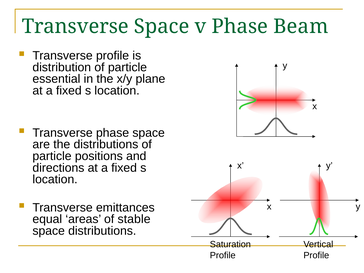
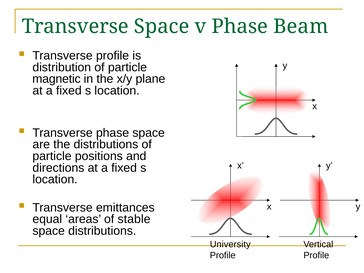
essential: essential -> magnetic (56, 79)
Saturation: Saturation -> University (230, 244)
